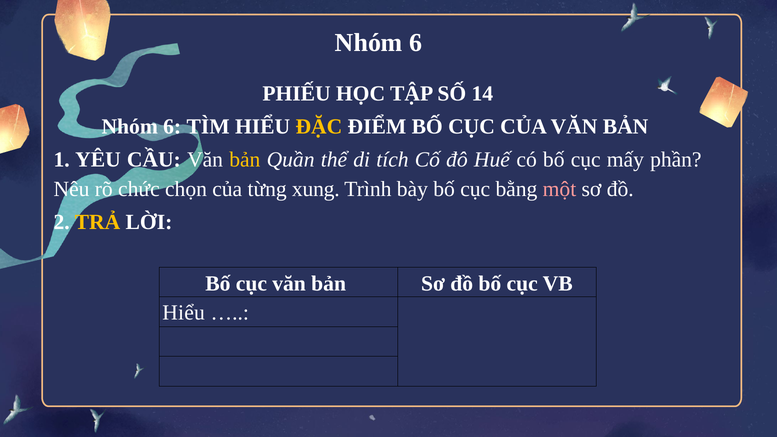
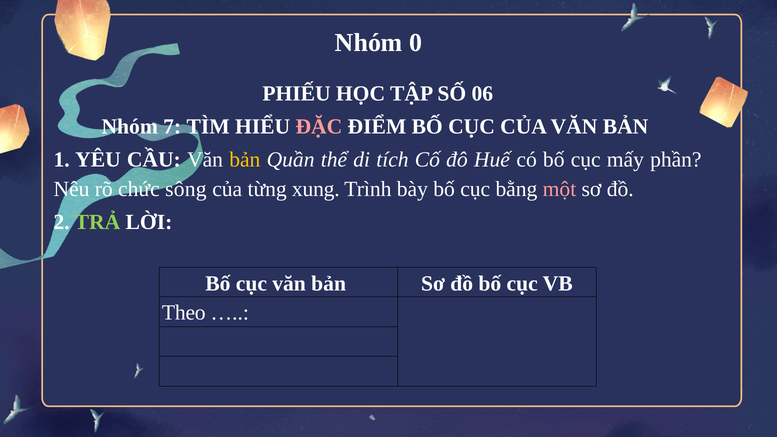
6: 6 -> 0 (415, 43)
14: 14 -> 06 (482, 94)
6: 6 -> 7 (172, 127)
ĐẶC colour: yellow -> pink (319, 127)
chọn: chọn -> sông (186, 189)
TRẢ colour: yellow -> light green (97, 222)
Hiểu: Hiểu -> Theo (184, 313)
